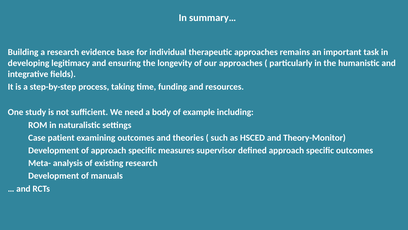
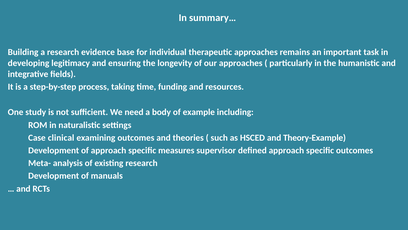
patient: patient -> clinical (61, 137)
Theory-Monitor: Theory-Monitor -> Theory-Example (315, 137)
